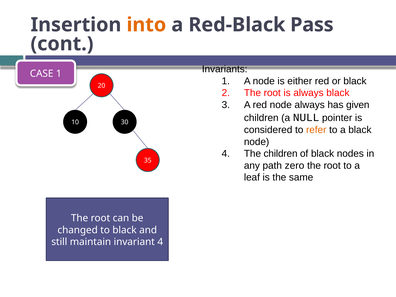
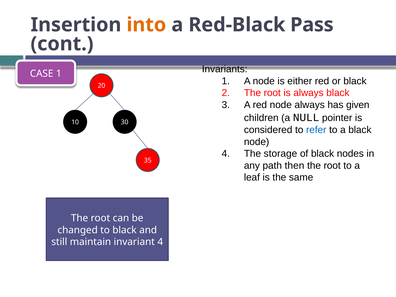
refer colour: orange -> blue (316, 130)
The children: children -> storage (280, 154)
zero: zero -> then (294, 166)
